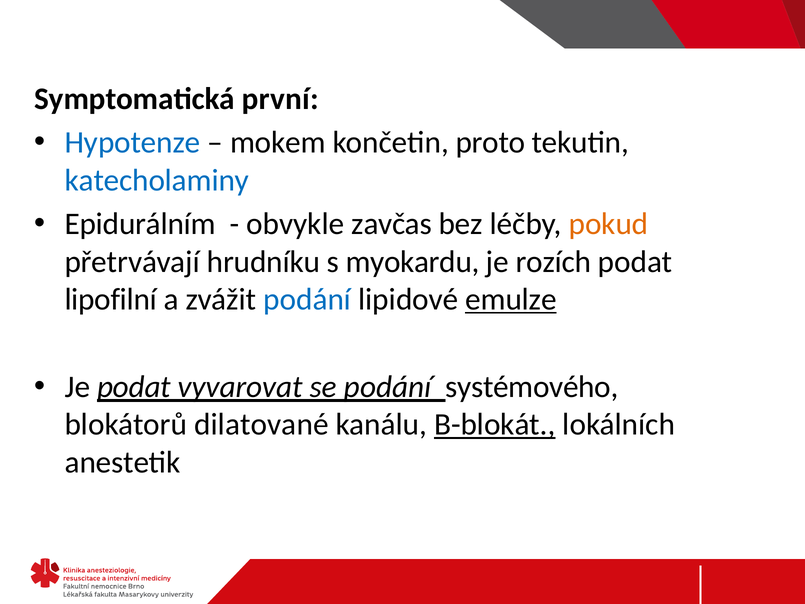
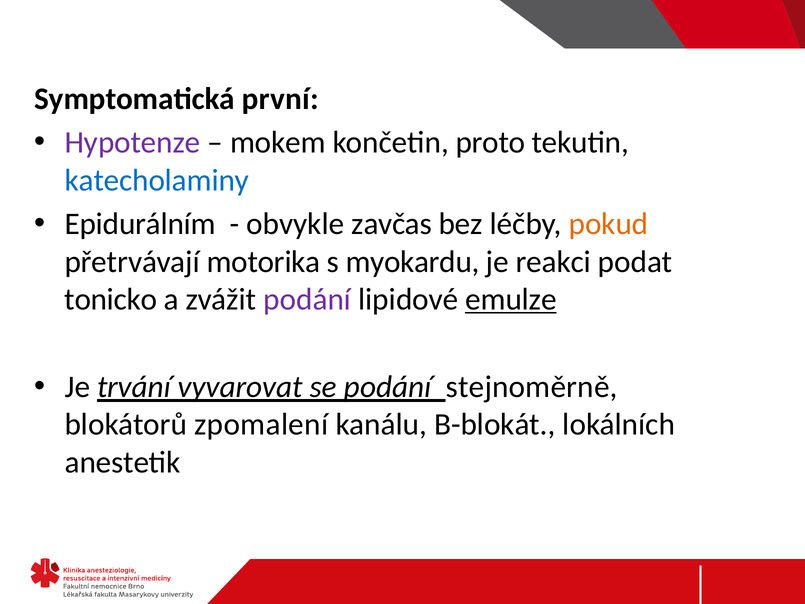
Hypotenze colour: blue -> purple (133, 143)
hrudníku: hrudníku -> motorika (264, 262)
rozích: rozích -> reakci (553, 262)
lipofilní: lipofilní -> tonicko (111, 299)
podání colour: blue -> purple (307, 299)
Je podat: podat -> trvání (134, 387)
systémového: systémového -> stejnoměrně (532, 387)
dilatované: dilatované -> zpomalení (261, 424)
B-blokát underline: present -> none (495, 424)
